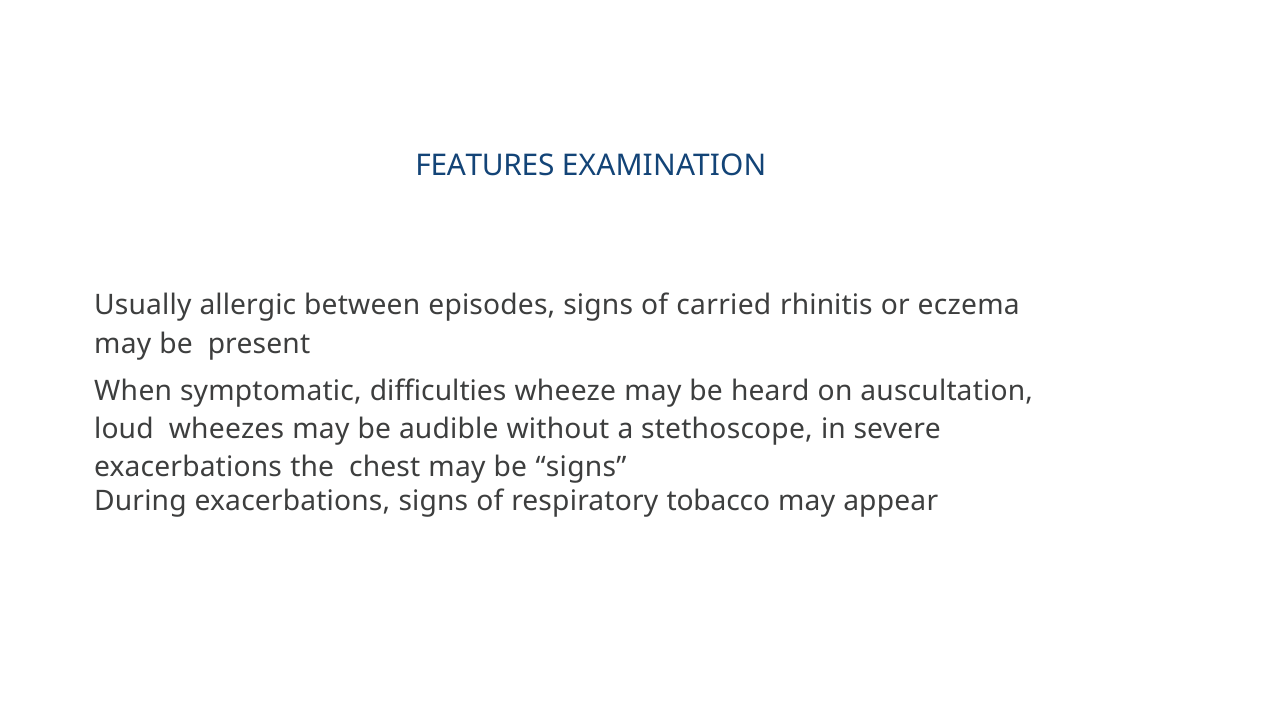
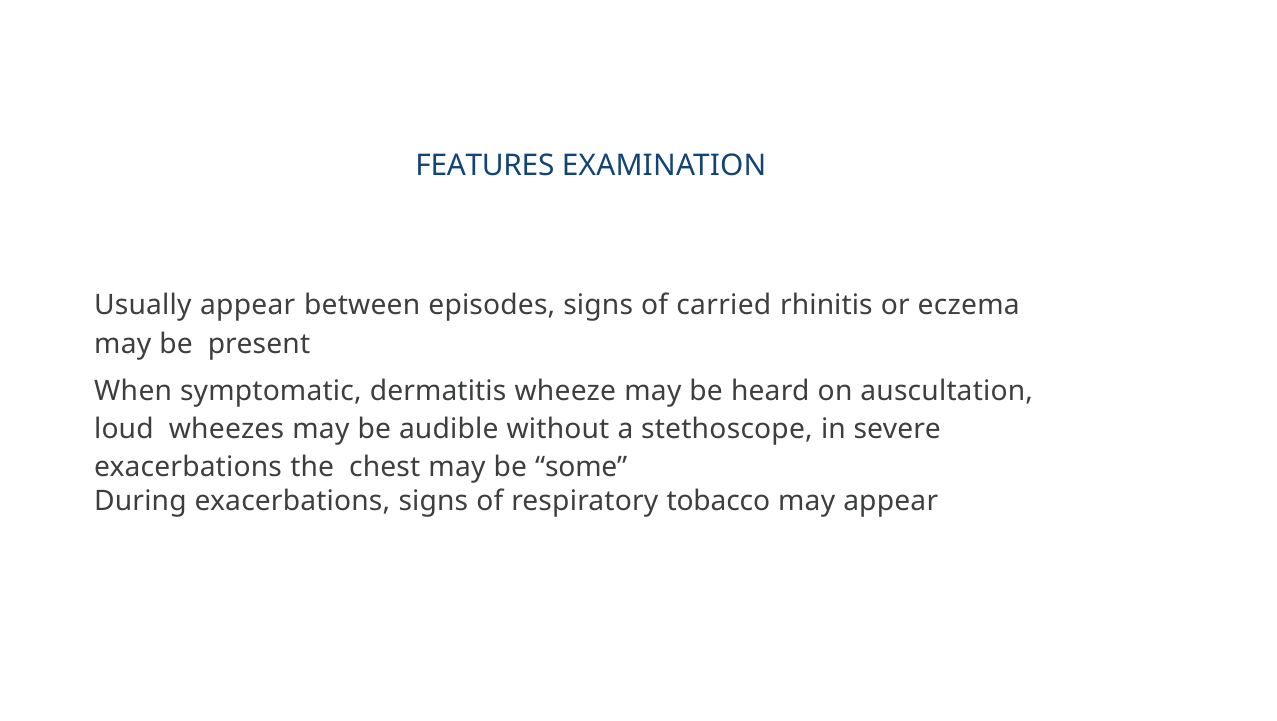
Usually allergic: allergic -> appear (248, 305)
difficulties: difficulties -> dermatitis (438, 391)
be signs: signs -> some (581, 467)
